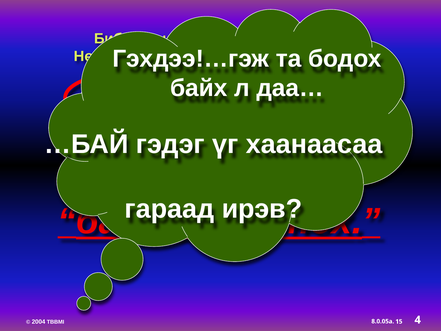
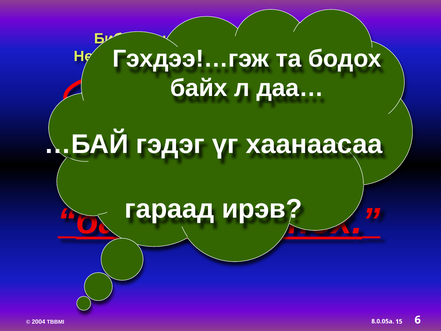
4: 4 -> 6 (418, 320)
